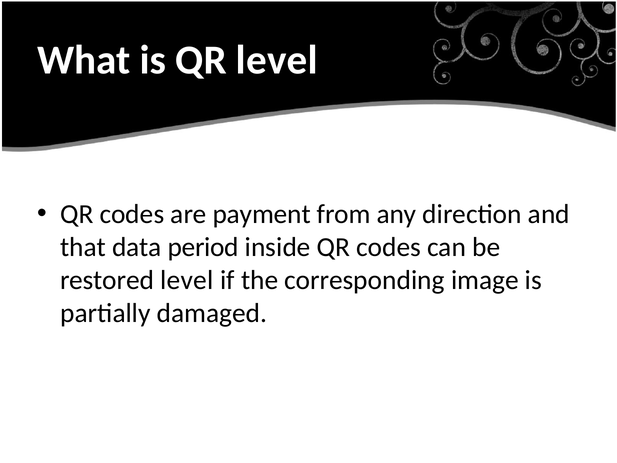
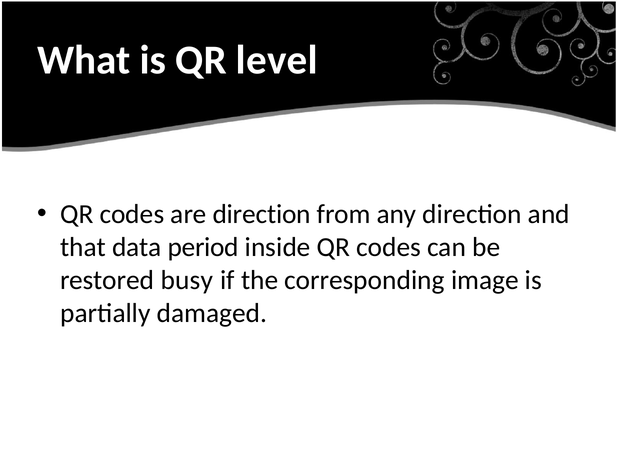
are payment: payment -> direction (262, 214)
restored level: level -> busy (187, 280)
